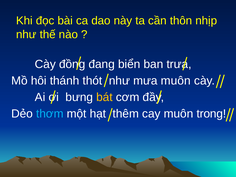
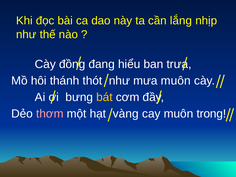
thôn: thôn -> lắng (181, 21)
biển: biển -> hiểu (129, 64)
thơm colour: light blue -> pink (50, 114)
thêm: thêm -> vàng (126, 114)
